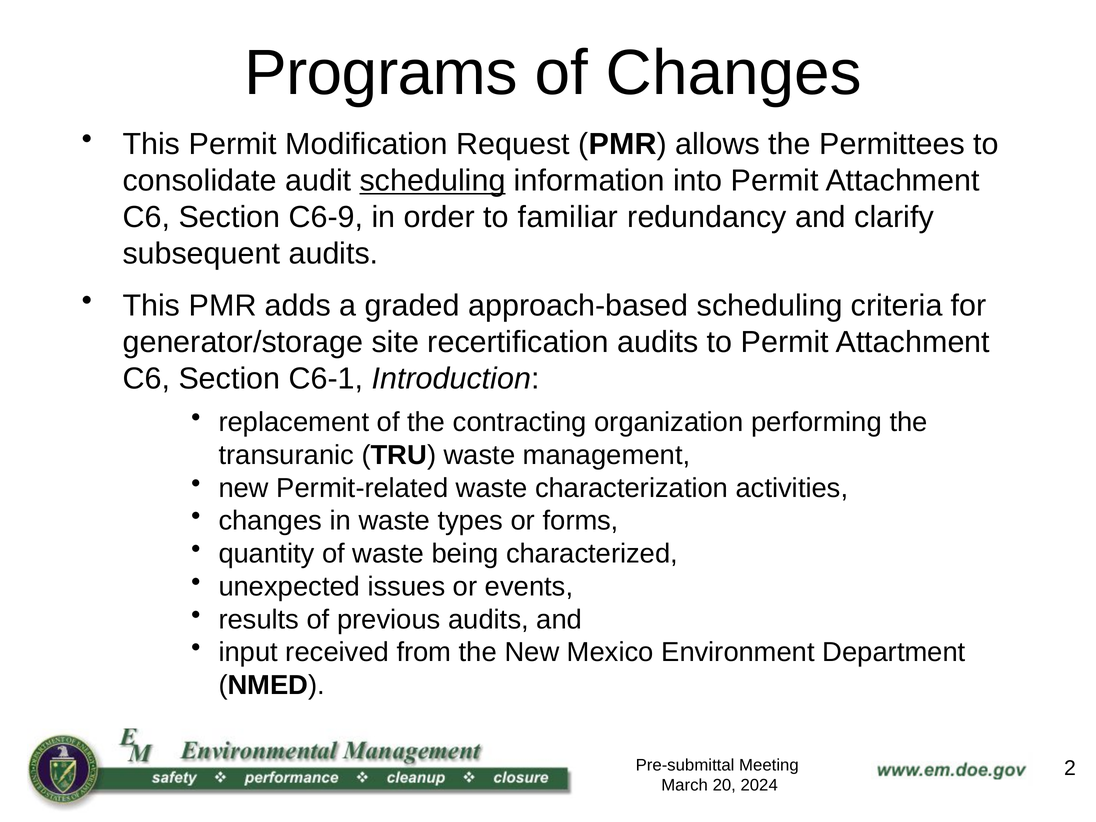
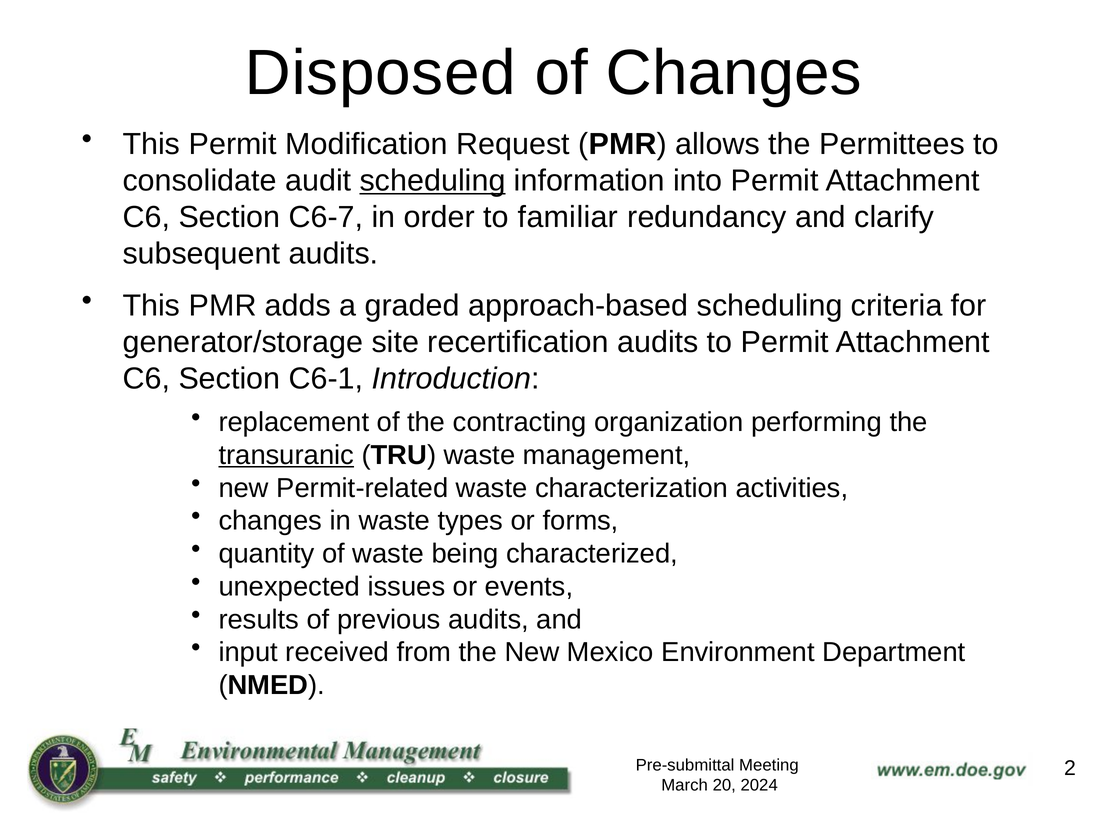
Programs: Programs -> Disposed (380, 73)
C6-9: C6-9 -> C6-7 (326, 217)
transuranic underline: none -> present (286, 455)
